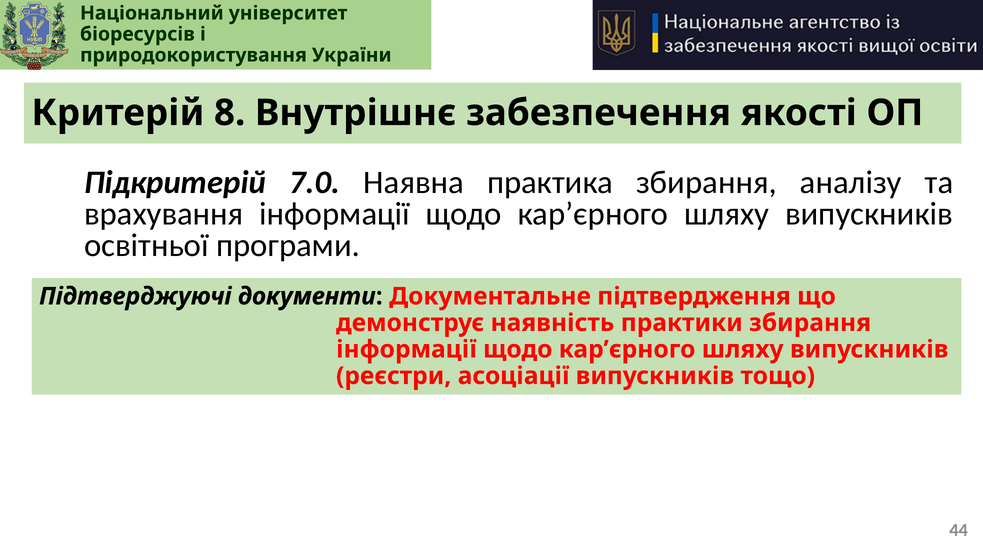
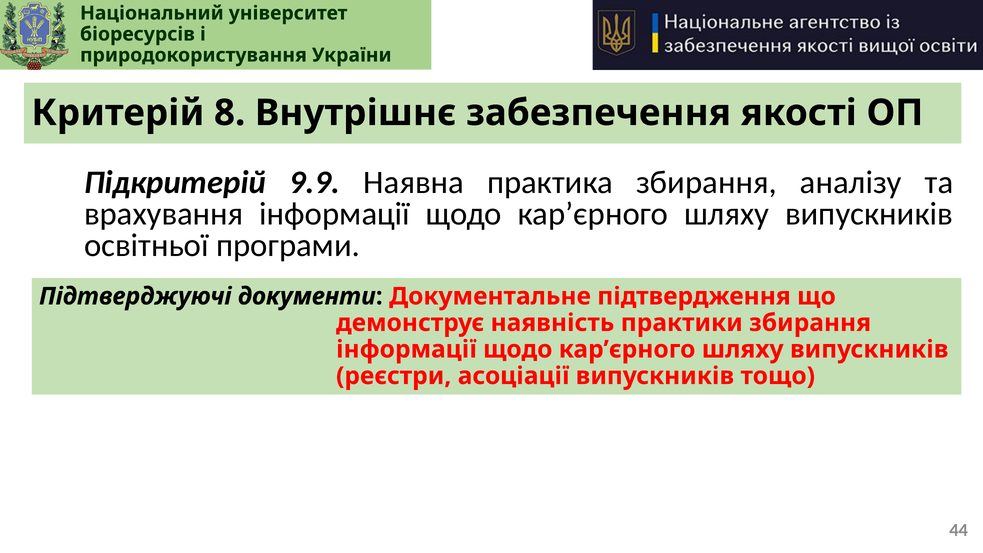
7.0: 7.0 -> 9.9 (315, 182)
